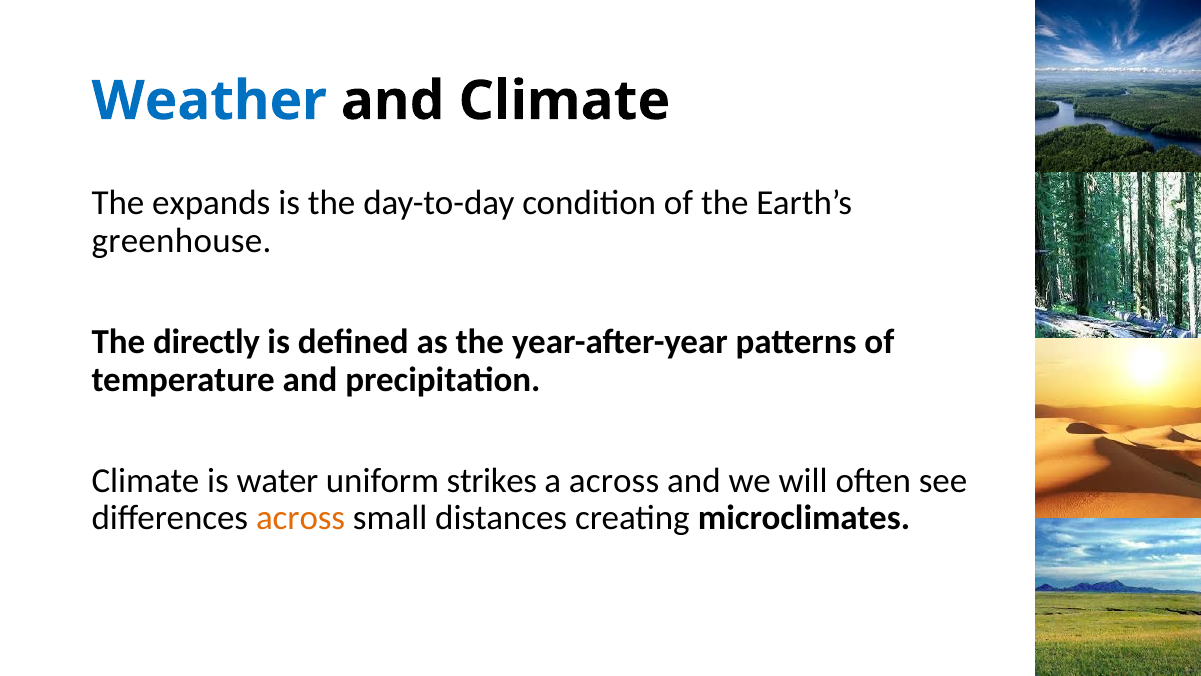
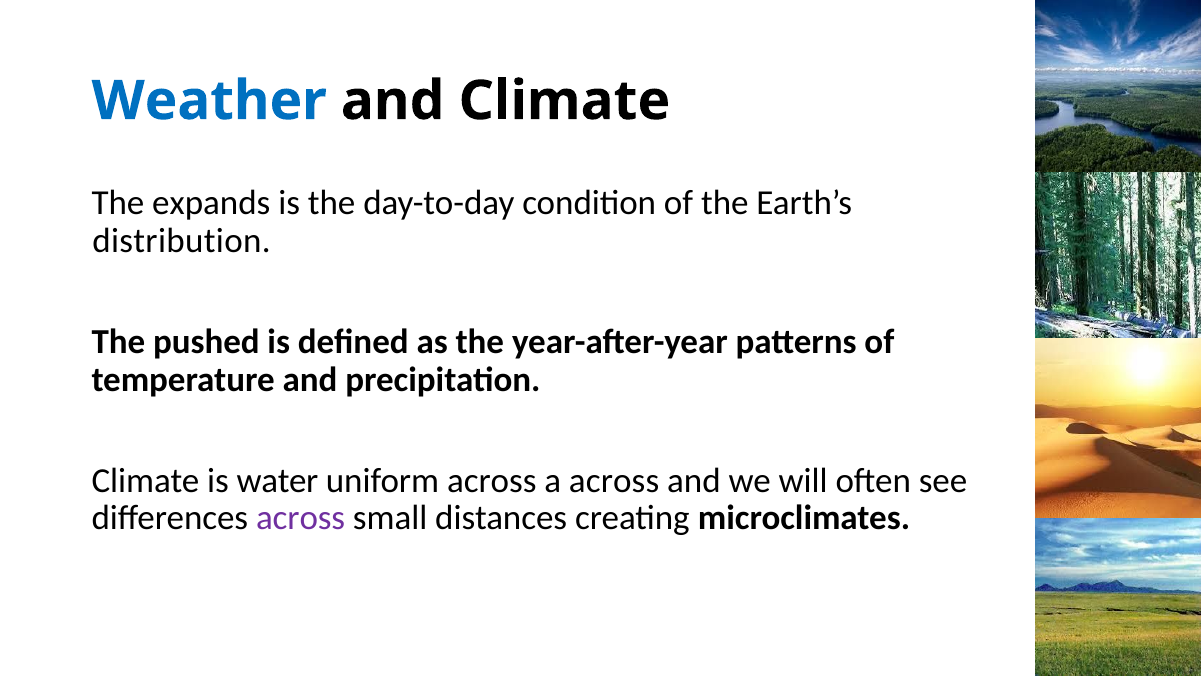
greenhouse: greenhouse -> distribution (181, 241)
directly: directly -> pushed (206, 342)
uniform strikes: strikes -> across (492, 480)
across colour: orange -> purple (301, 518)
